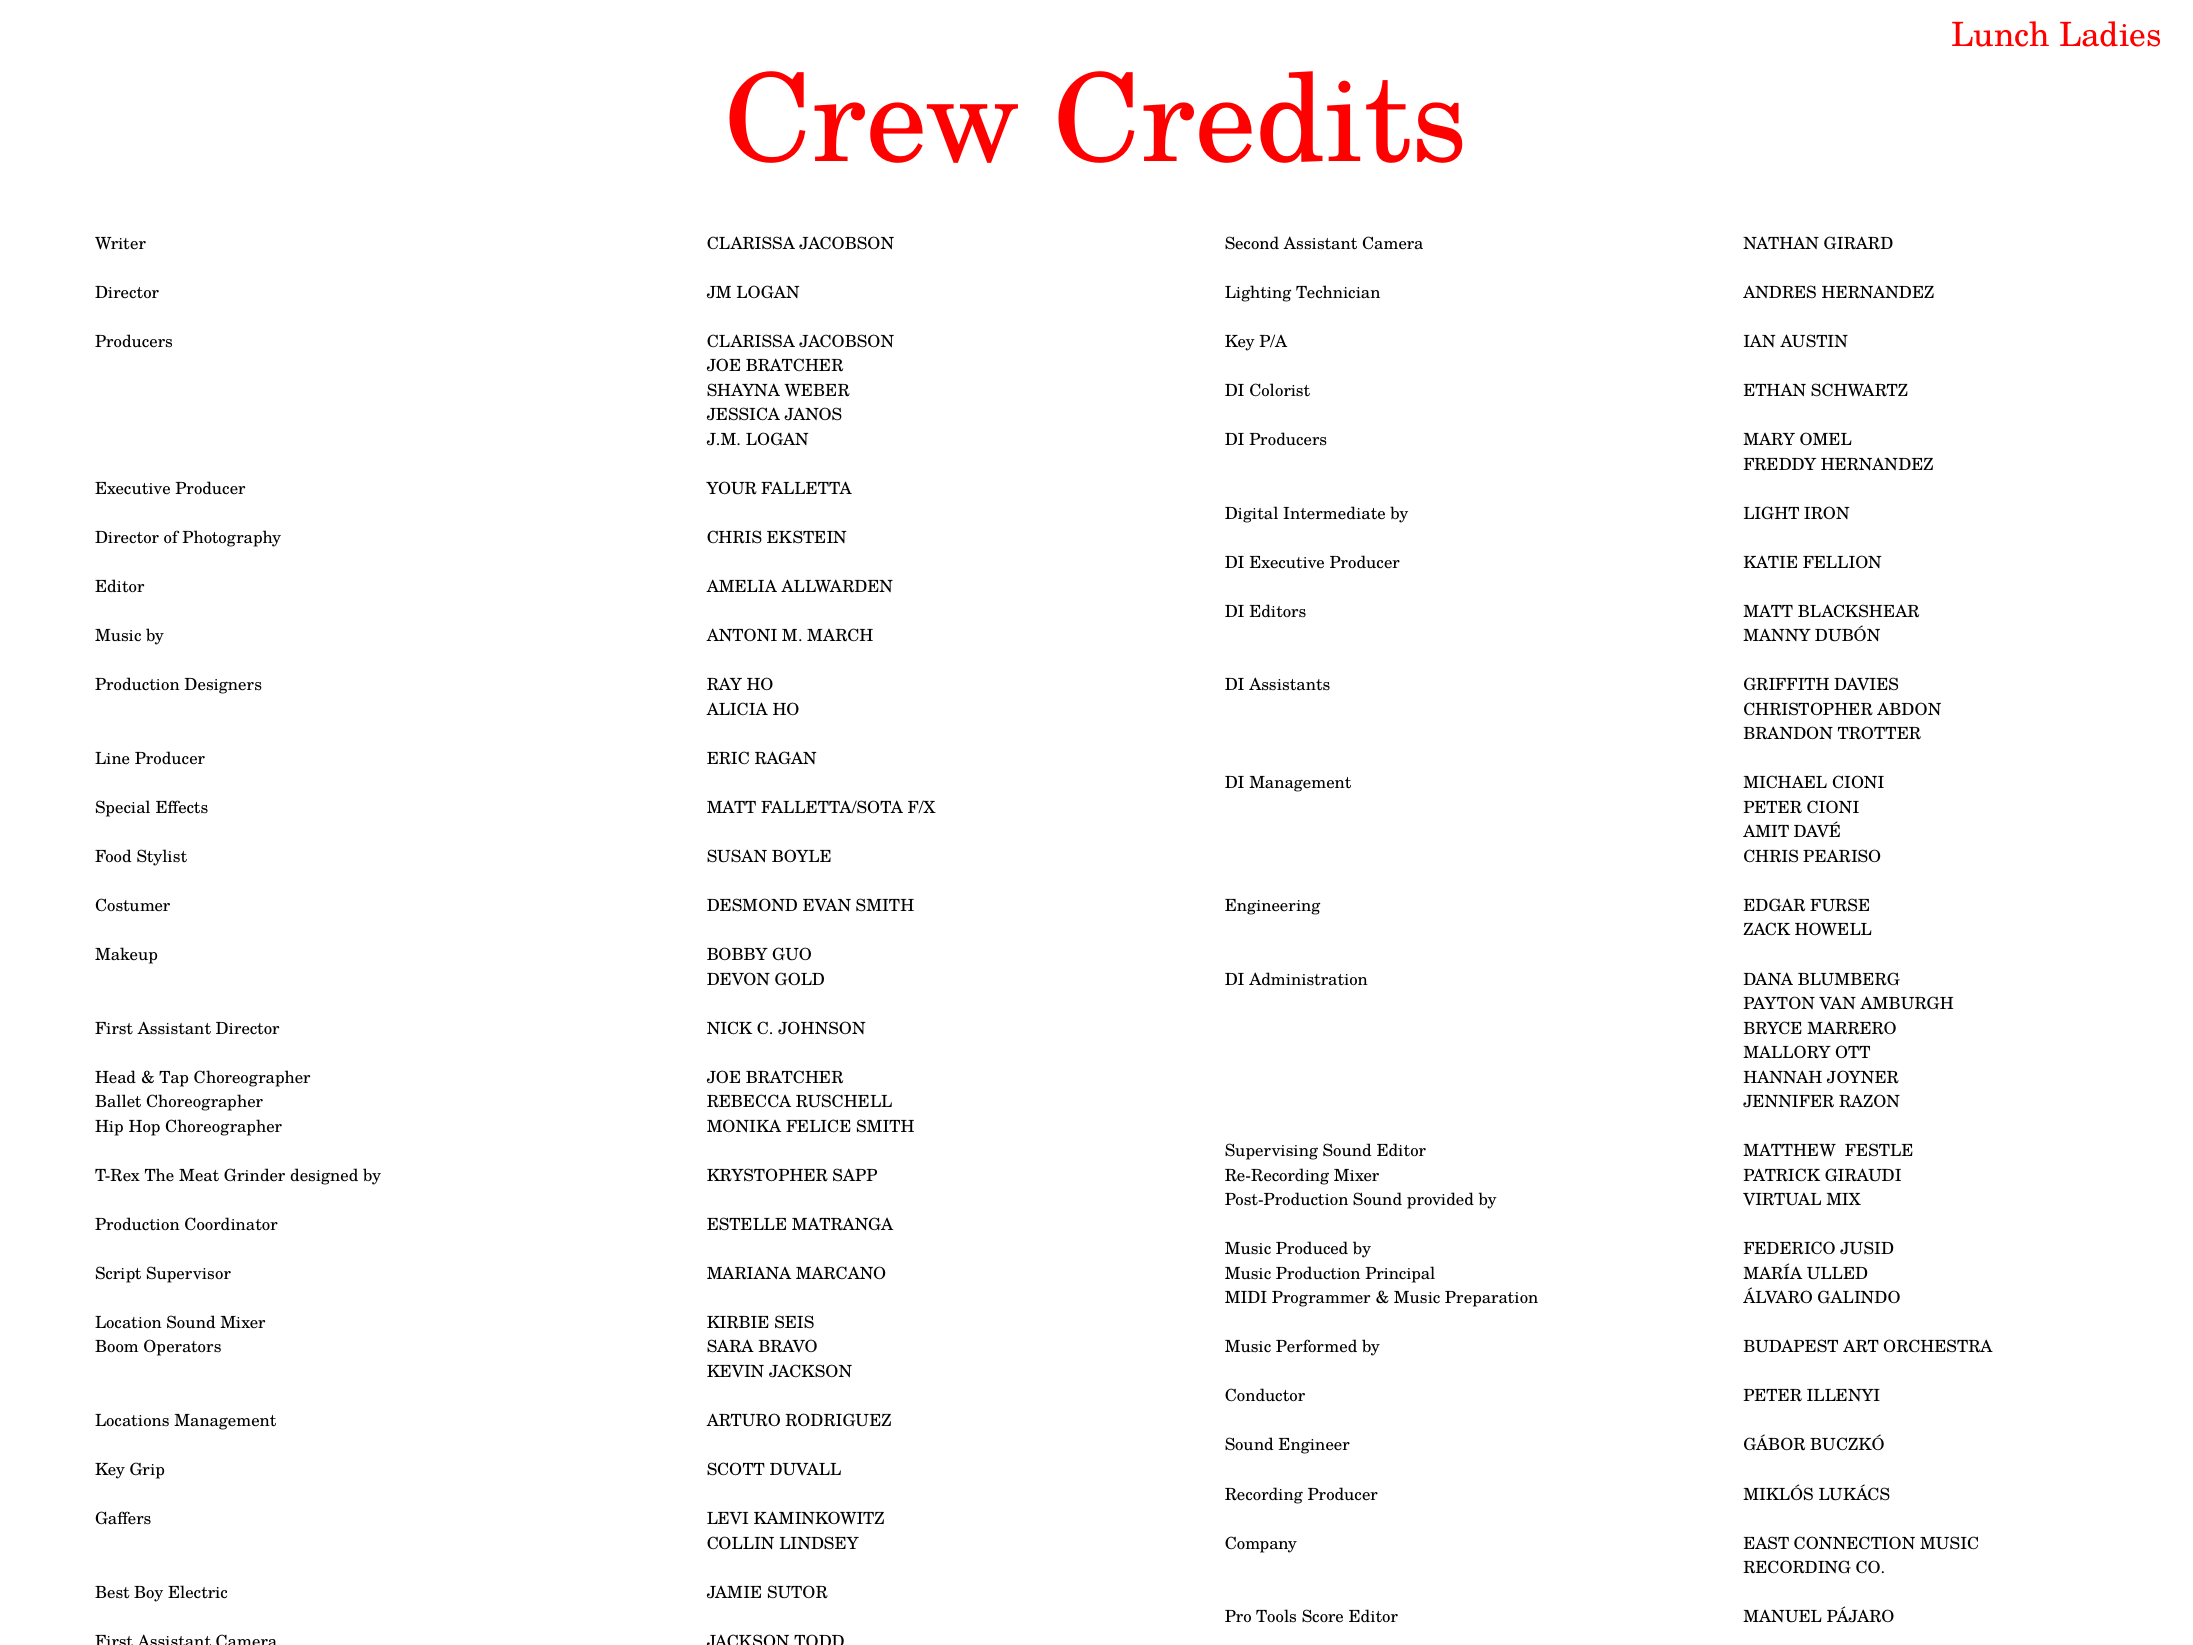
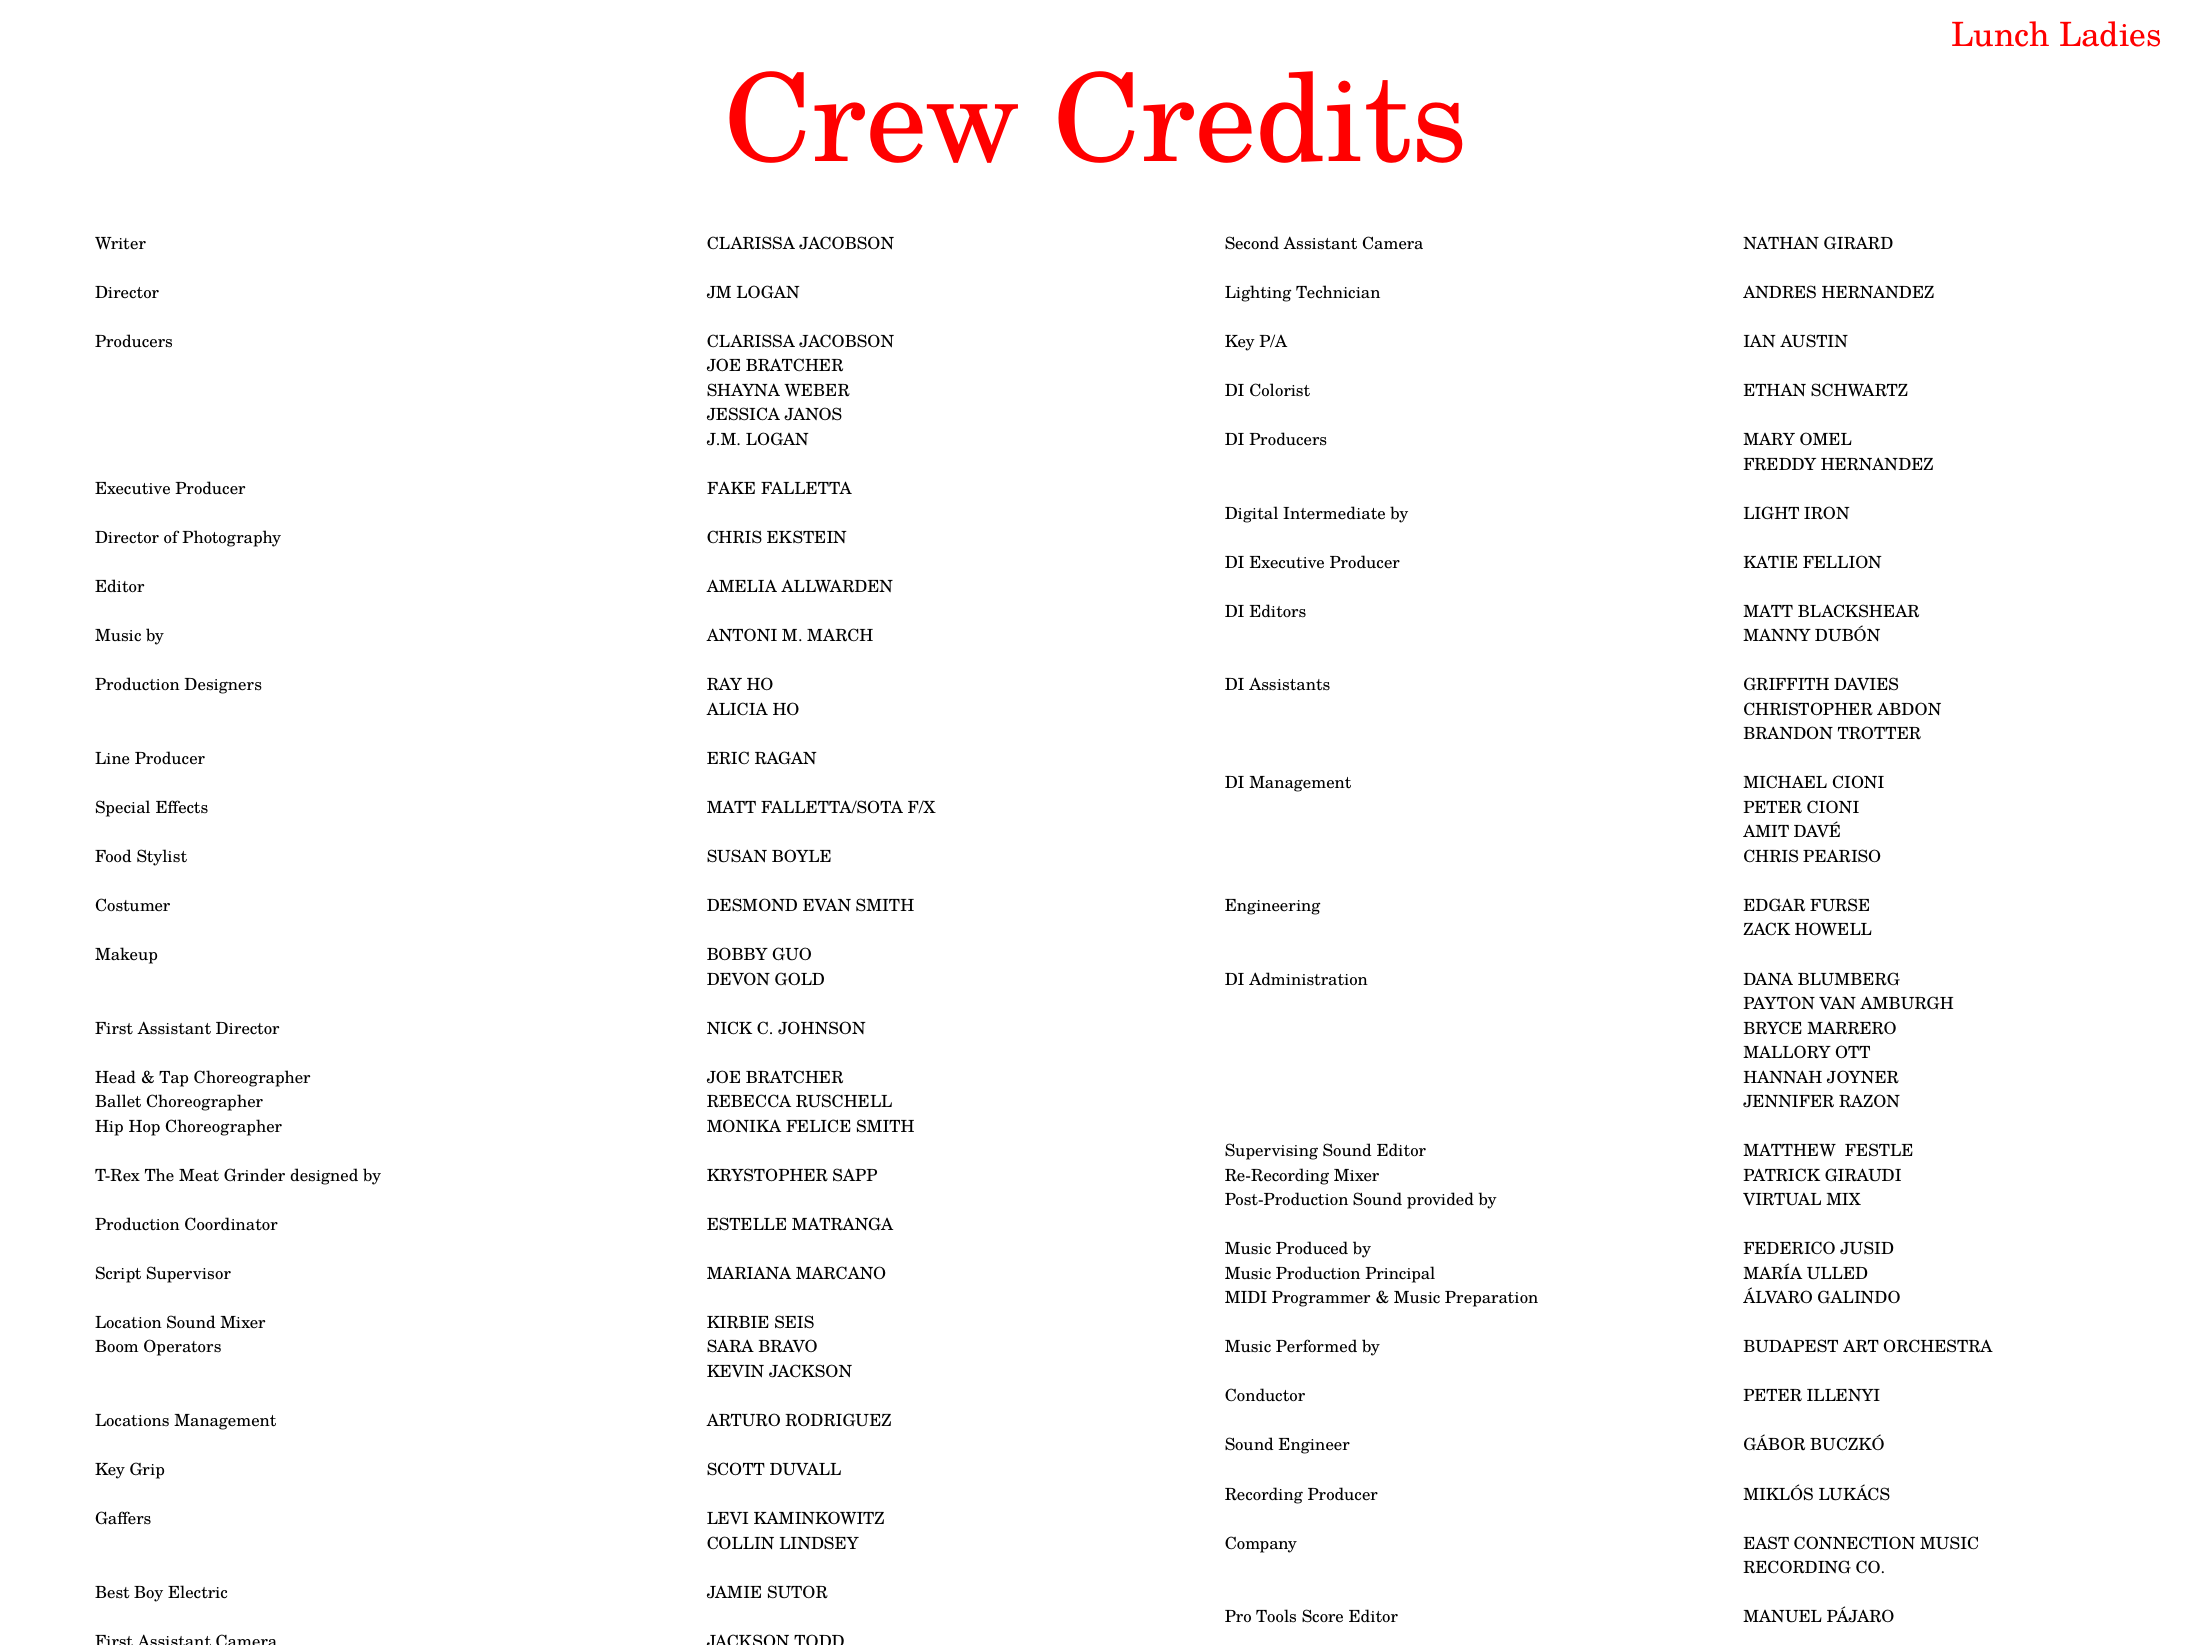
YOUR: YOUR -> FAKE (731, 489)
